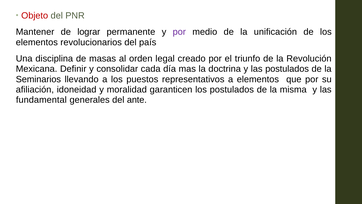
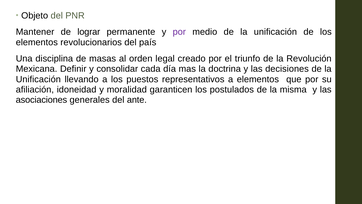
Objeto colour: red -> black (35, 16)
las postulados: postulados -> decisiones (287, 69)
Seminarios: Seminarios -> Unificación (38, 79)
fundamental: fundamental -> asociaciones (41, 100)
